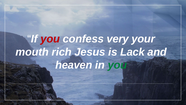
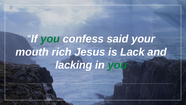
you colour: red -> green (50, 39)
very: very -> said (118, 39)
heaven: heaven -> lacking (74, 65)
